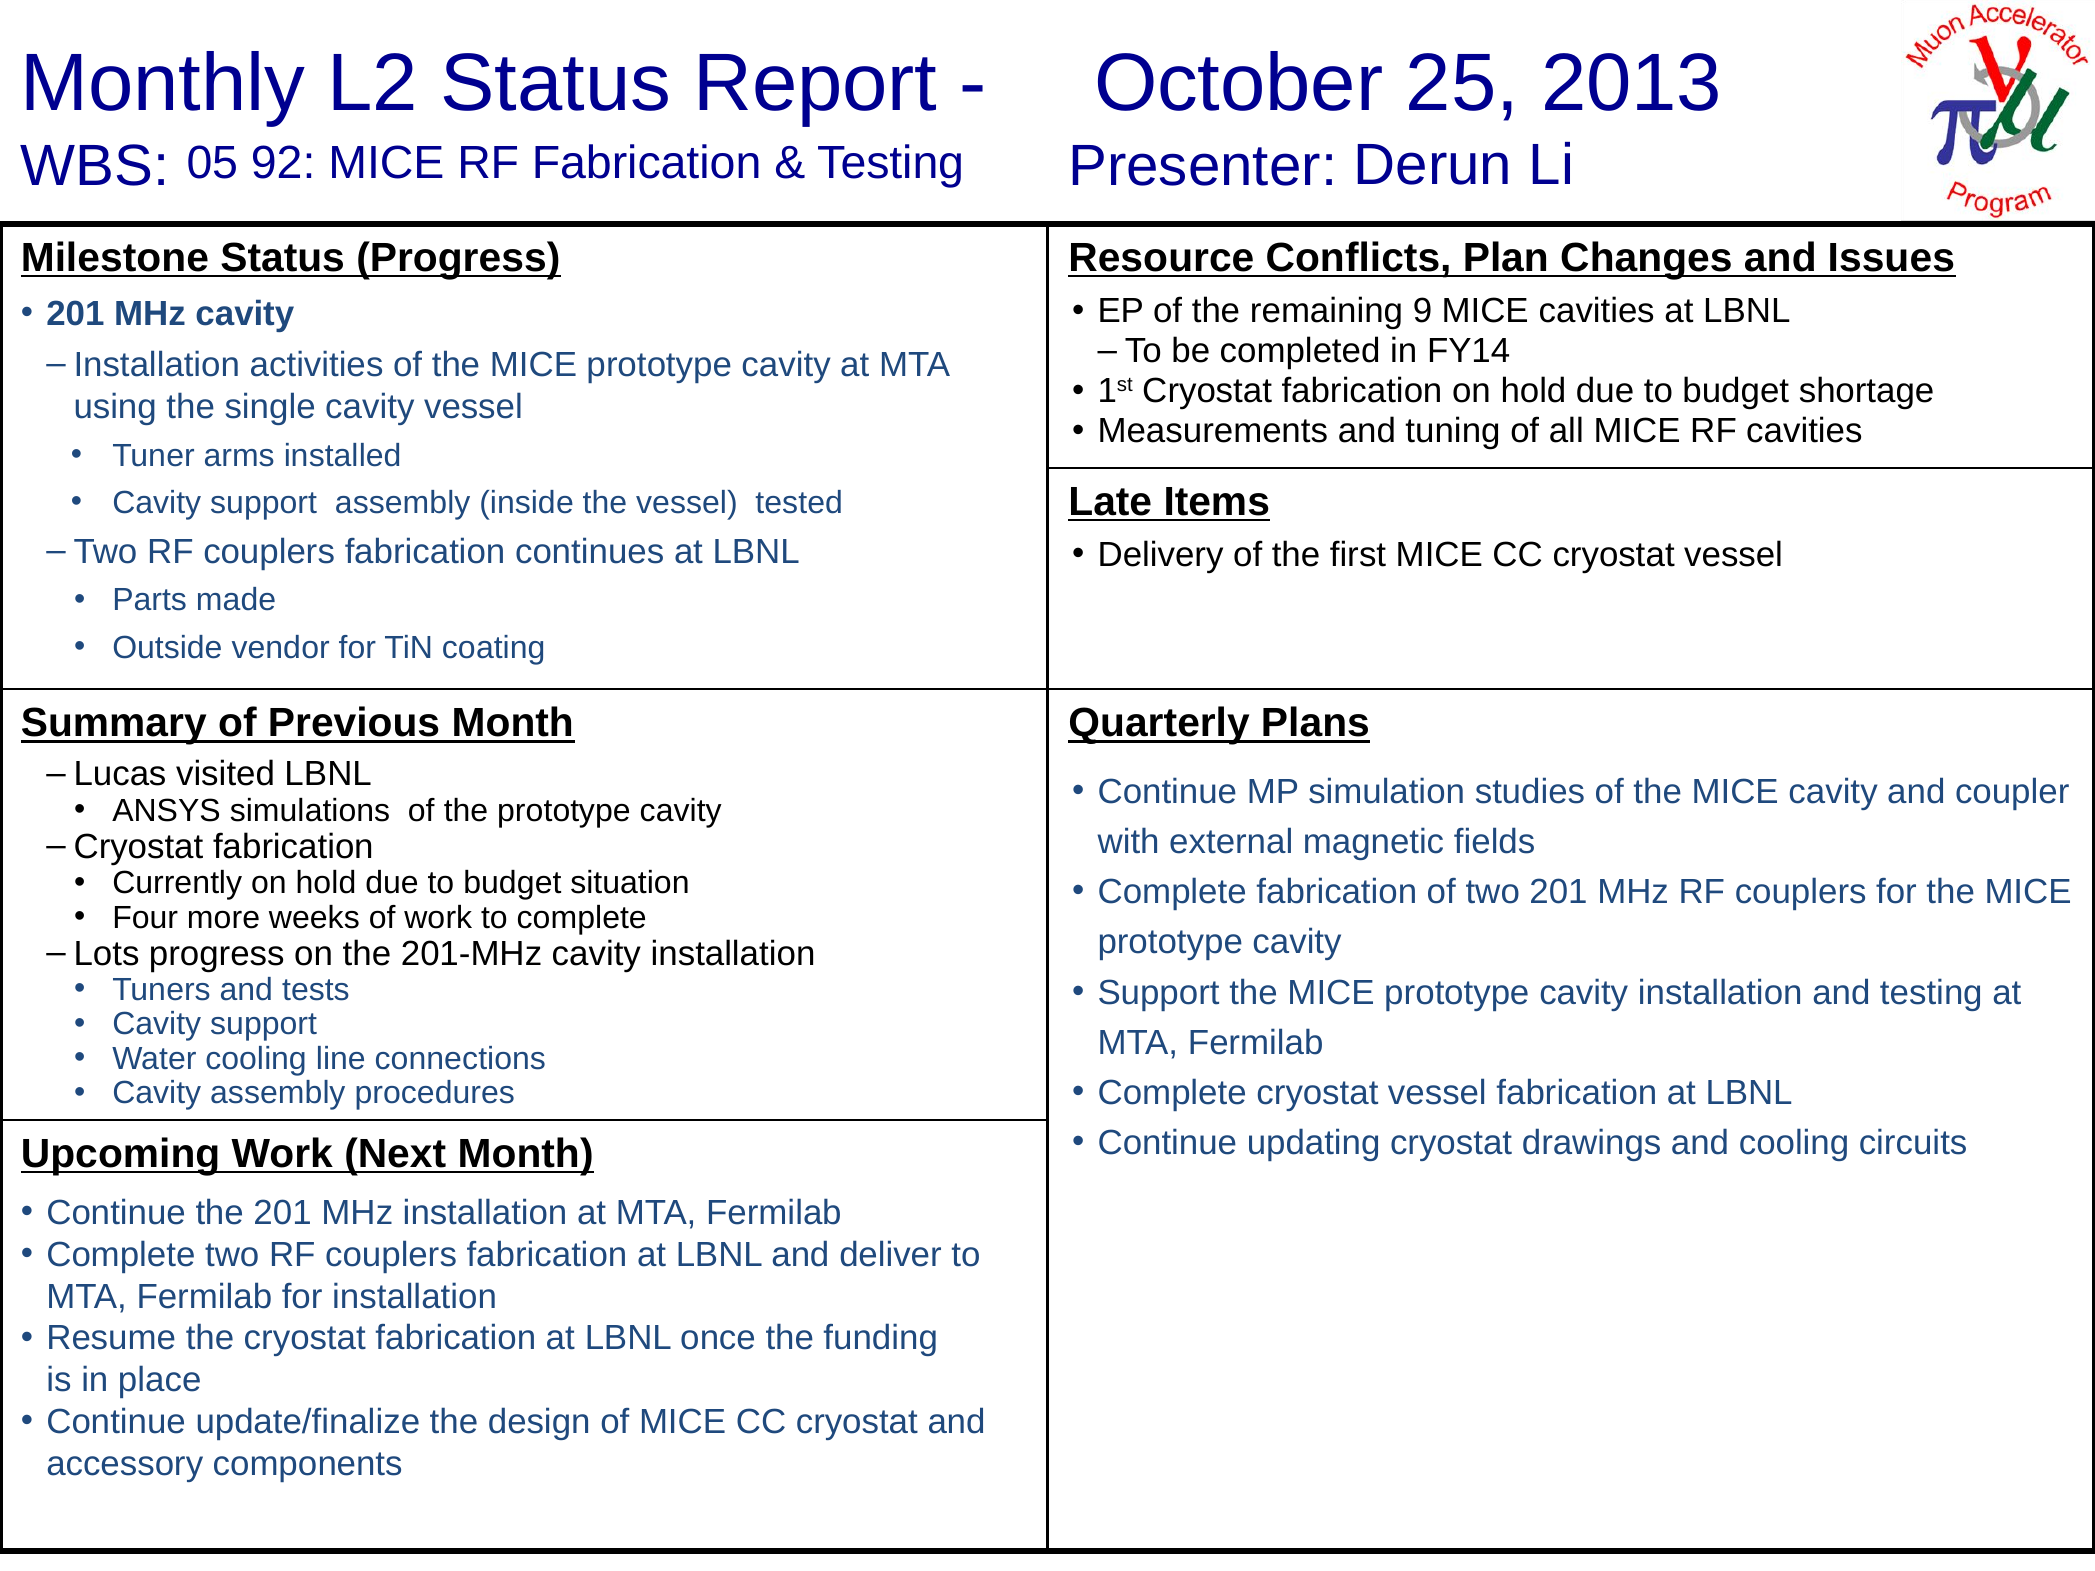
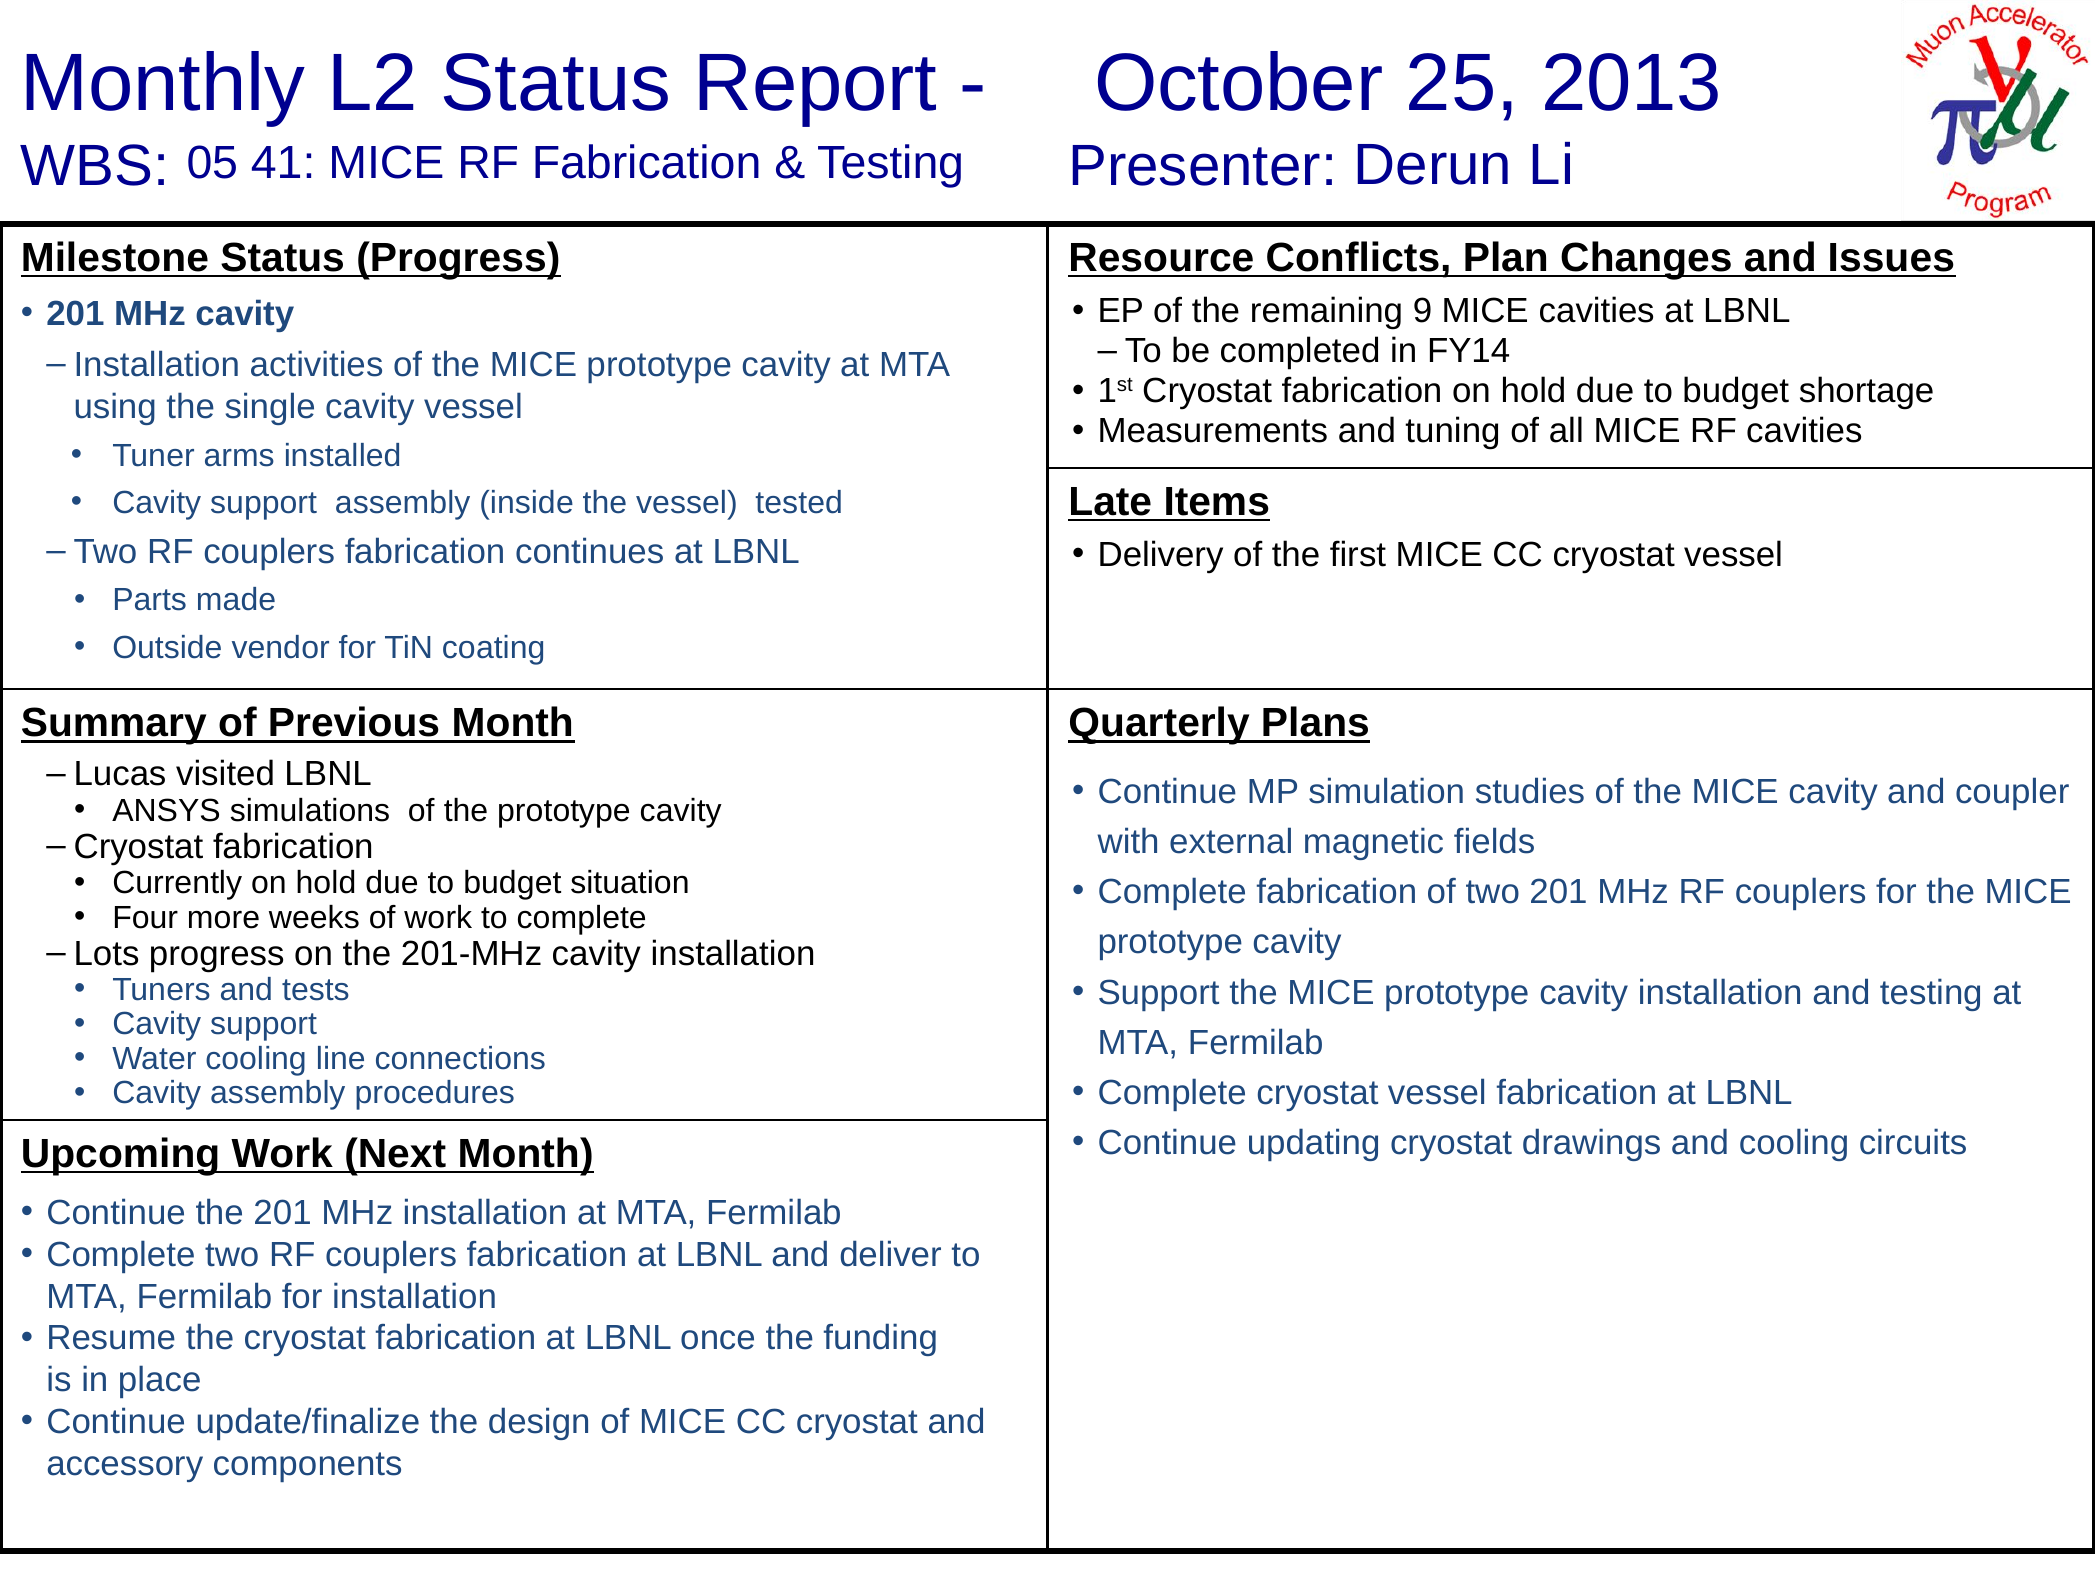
92: 92 -> 41 (283, 163)
